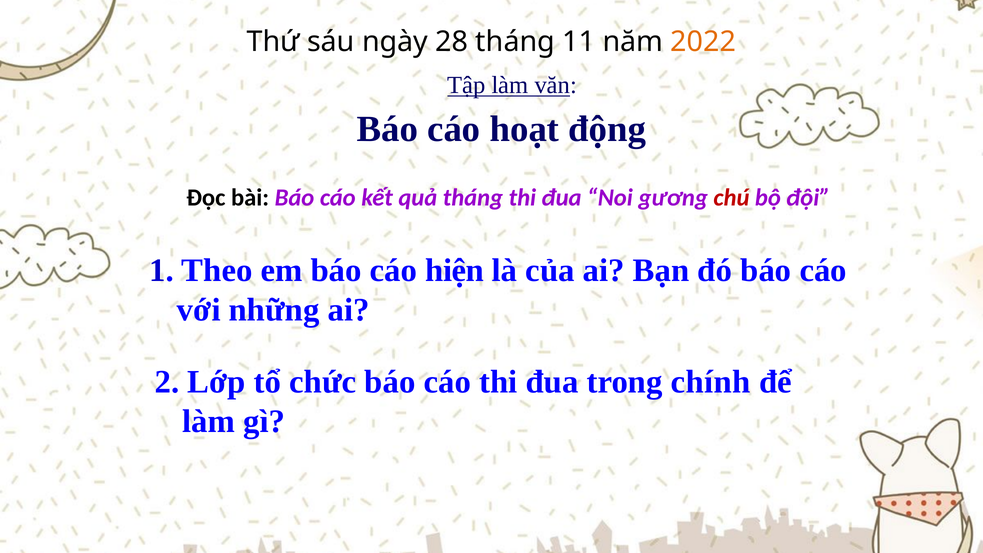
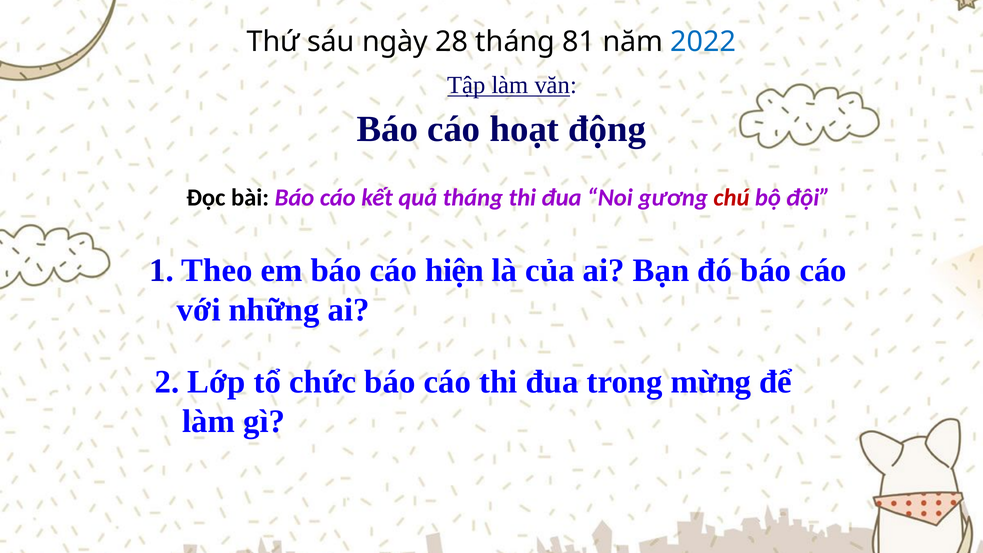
11: 11 -> 81 (579, 42)
2022 colour: orange -> blue (703, 42)
chính: chính -> mừng (711, 382)
